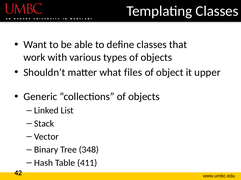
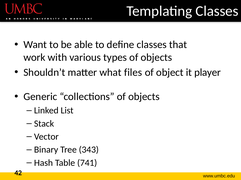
upper: upper -> player (208, 73)
348: 348 -> 343 (89, 150)
411: 411 -> 741 (87, 163)
